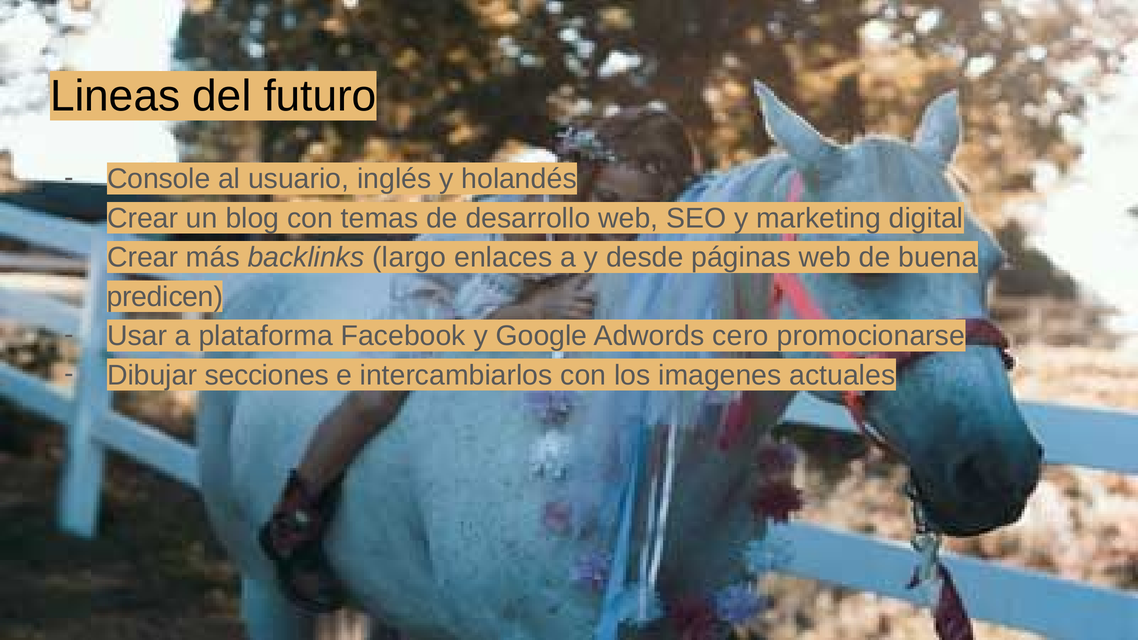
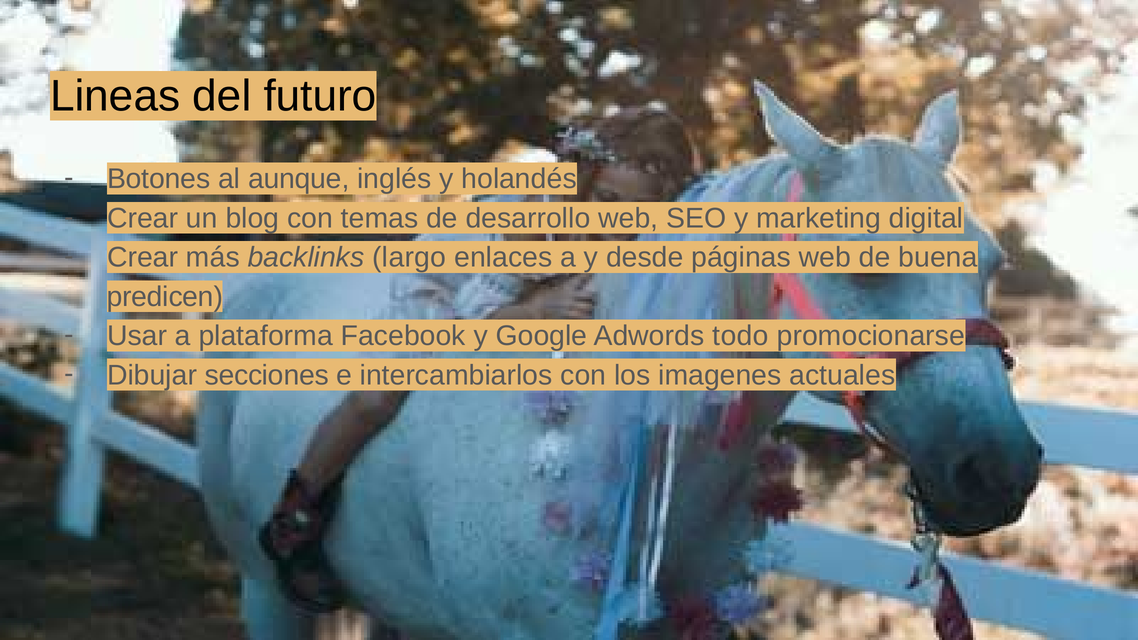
Console: Console -> Botones (159, 179)
usuario: usuario -> aunque (299, 179)
cero: cero -> todo (740, 336)
